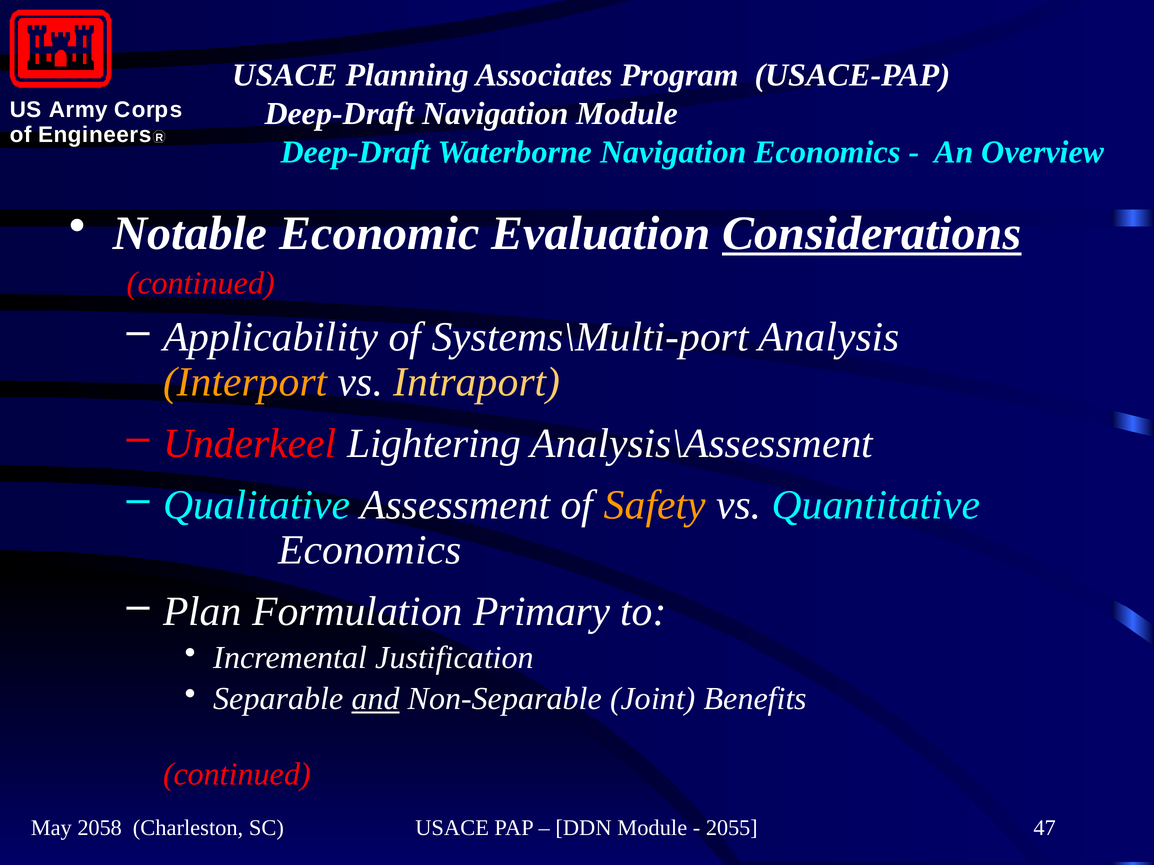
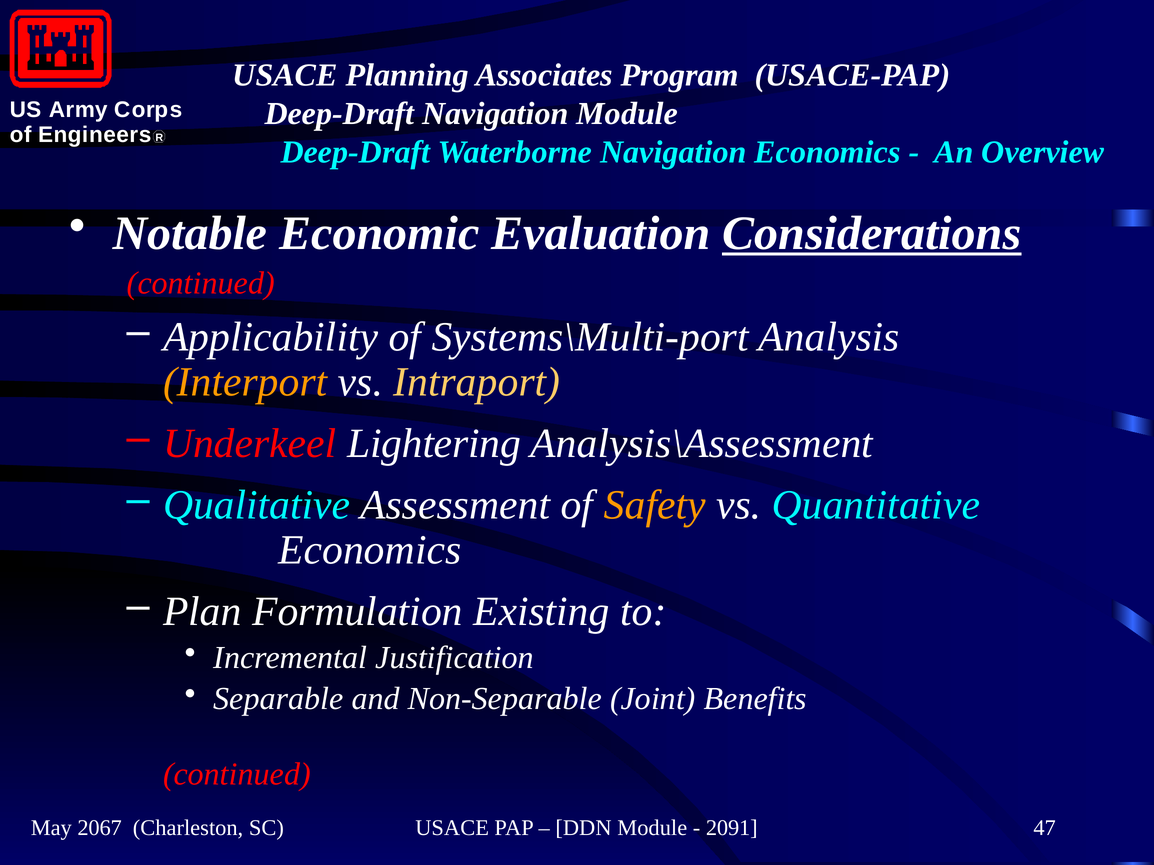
Primary: Primary -> Existing (541, 612)
and underline: present -> none (376, 699)
2058: 2058 -> 2067 (100, 829)
2055: 2055 -> 2091 (732, 829)
